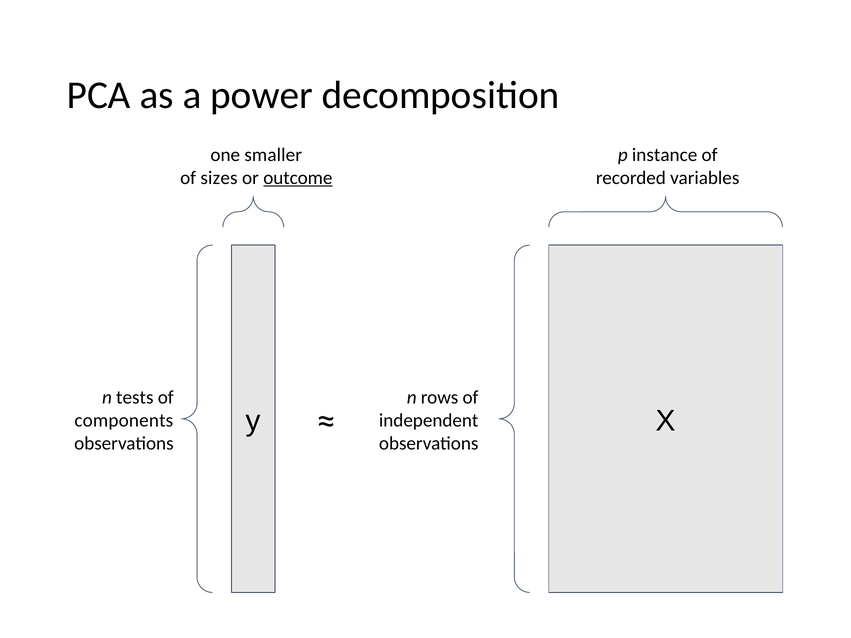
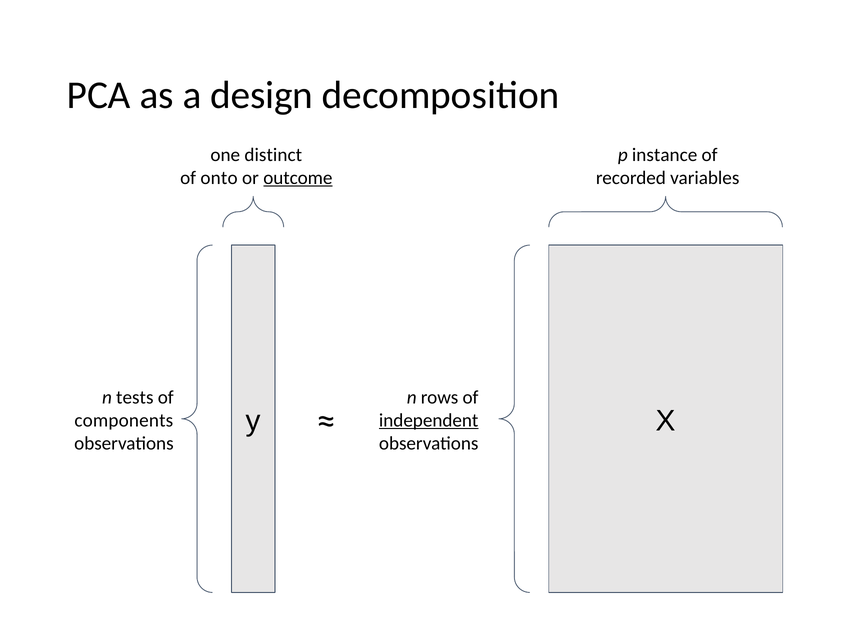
power: power -> design (262, 95)
smaller: smaller -> distinct (273, 155)
sizes: sizes -> onto (219, 178)
independent underline: none -> present (429, 421)
